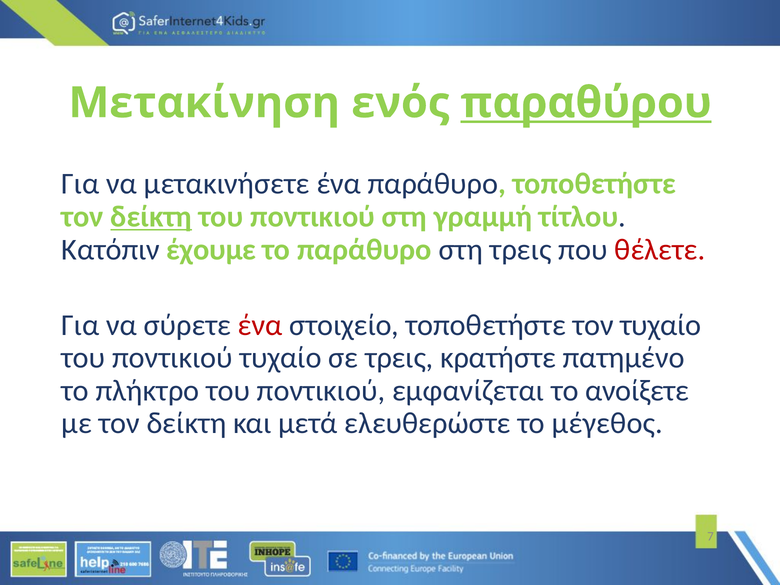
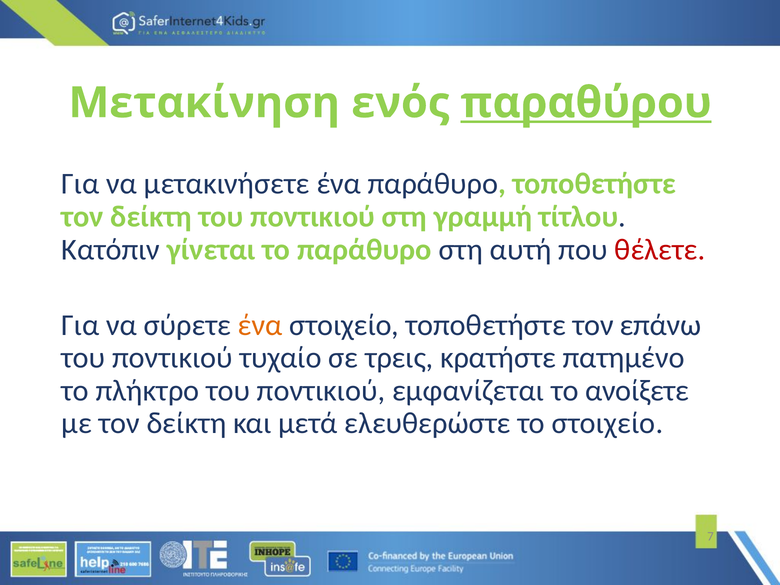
δείκτη underline: present -> none (151, 217)
έχουμε: έχουμε -> γίνεται (211, 250)
στη τρεις: τρεις -> αυτή (521, 250)
ένα colour: red -> orange (260, 325)
τον τυχαίο: τυχαίο -> επάνω (661, 325)
το μέγεθος: μέγεθος -> στοιχείο (607, 423)
